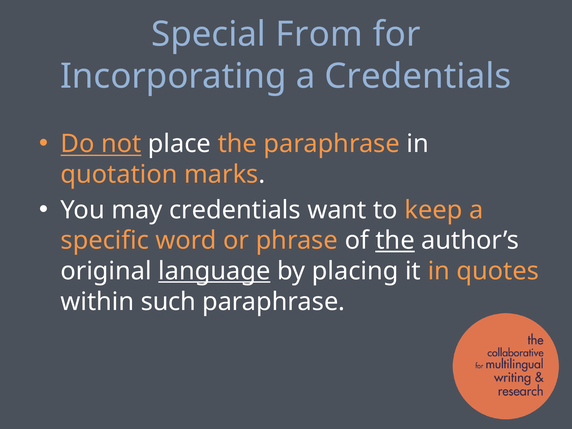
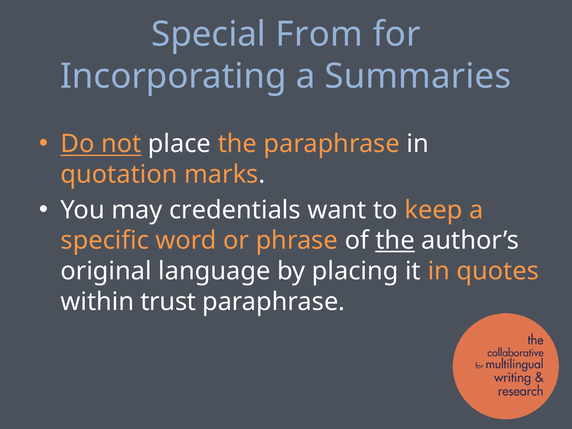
a Credentials: Credentials -> Summaries (418, 76)
language underline: present -> none (214, 271)
such: such -> trust (168, 302)
